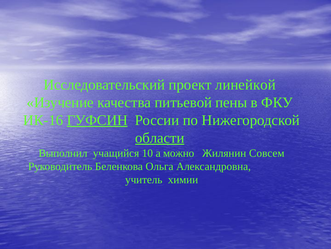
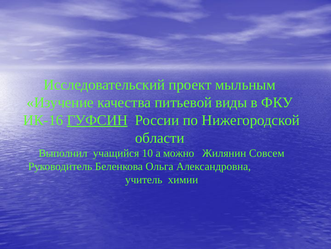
линейкой: линейкой -> мыльным (245, 85)
пены: пены -> виды (231, 102)
области underline: present -> none (160, 138)
